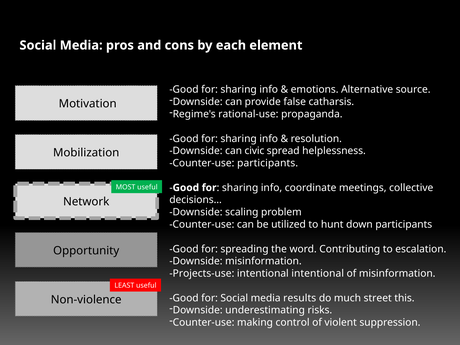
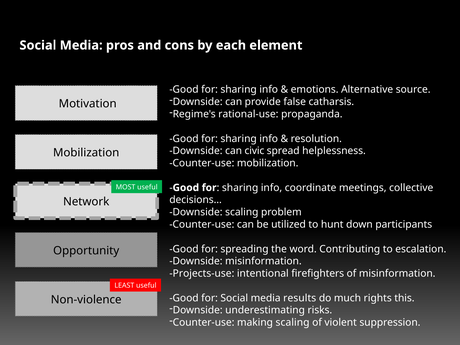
Counter-use participants: participants -> mobilization (268, 163)
intentional intentional: intentional -> firefighters (318, 273)
street: street -> rights (378, 298)
making control: control -> scaling (293, 323)
